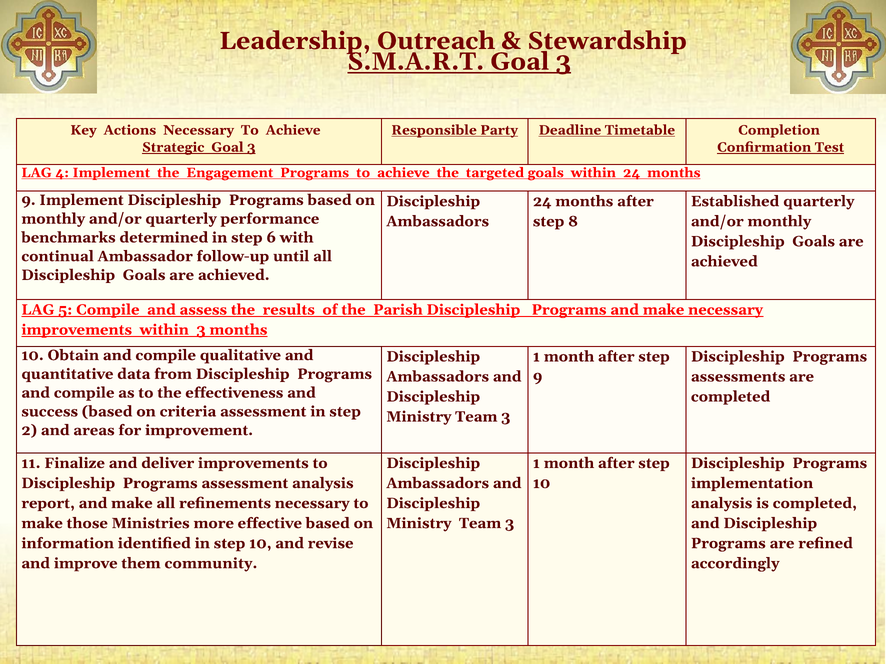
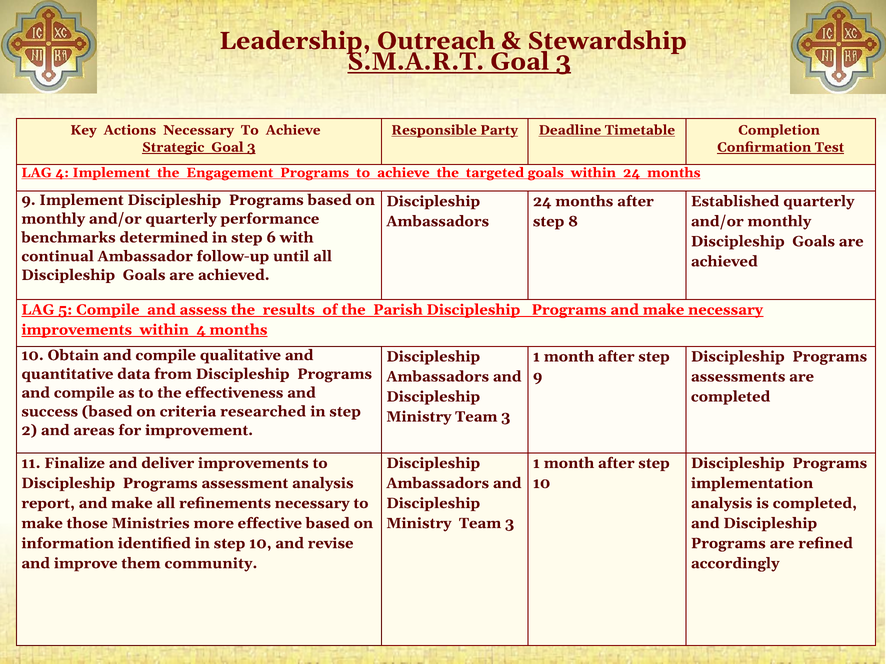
within 3: 3 -> 4 (201, 330)
criteria assessment: assessment -> researched (263, 412)
